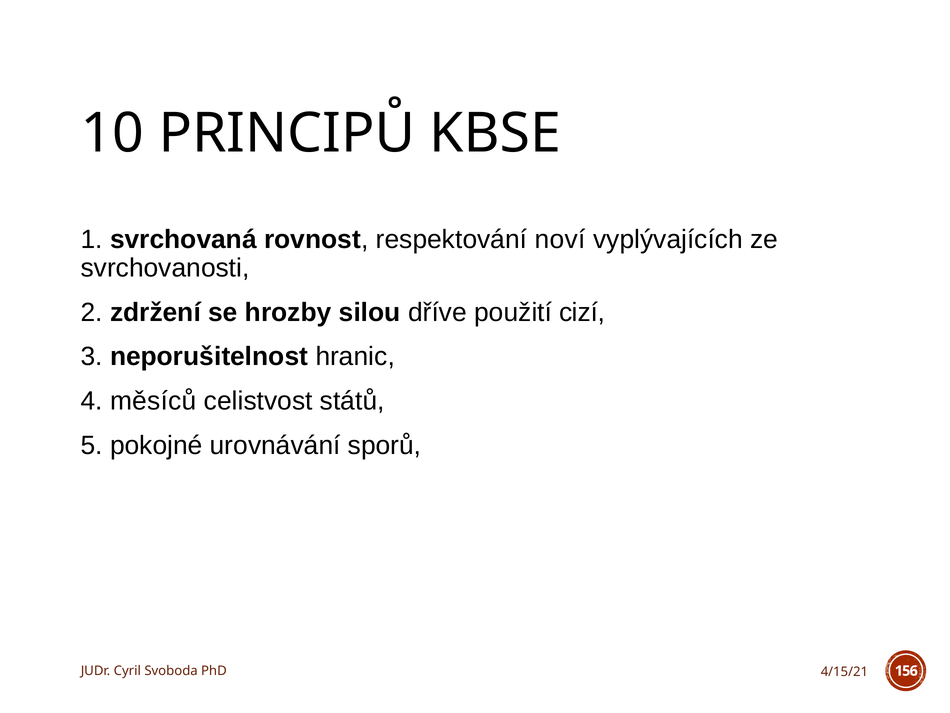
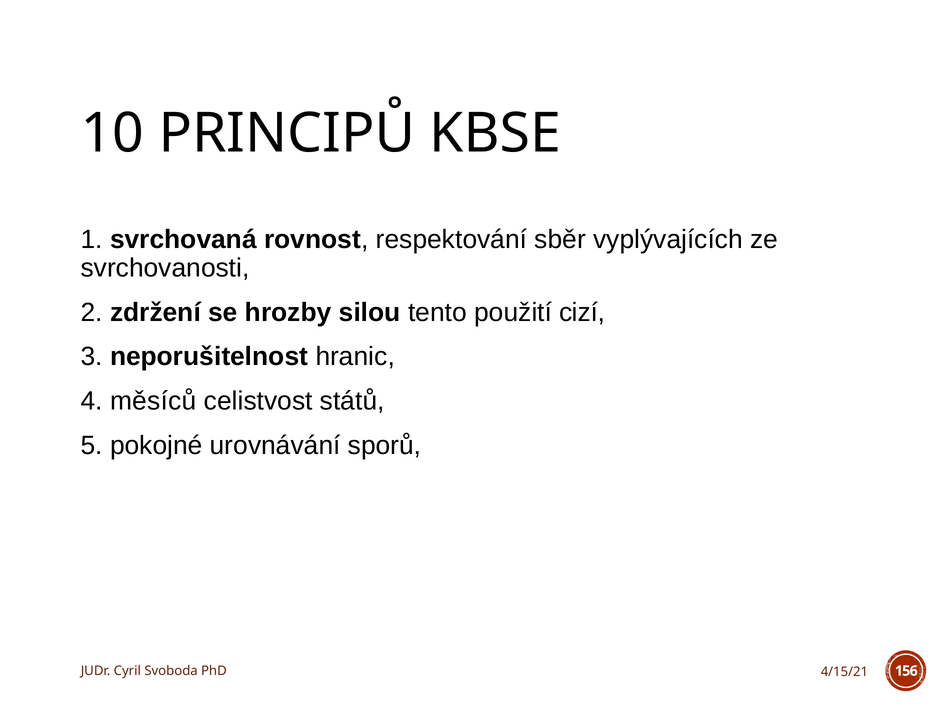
noví: noví -> sběr (560, 239)
dříve: dříve -> tento (437, 312)
